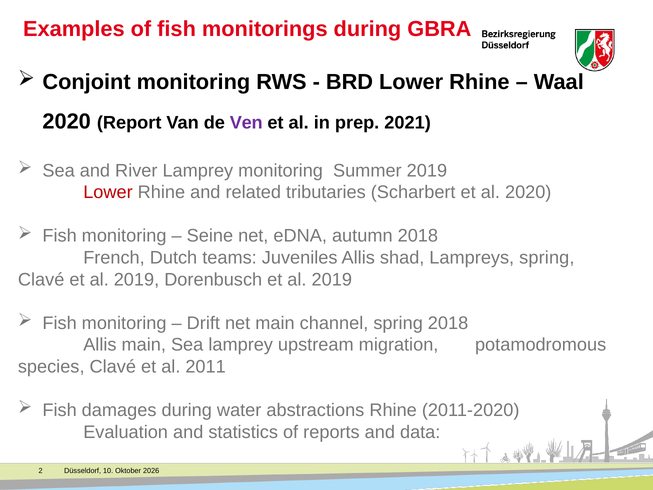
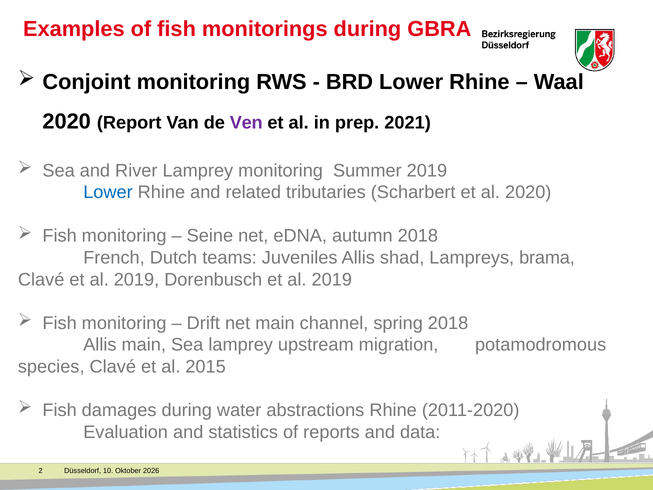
Lower colour: red -> blue (108, 192)
Lampreys spring: spring -> brama (547, 258)
2011: 2011 -> 2015 (206, 367)
